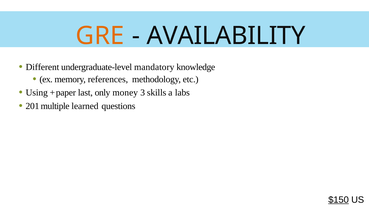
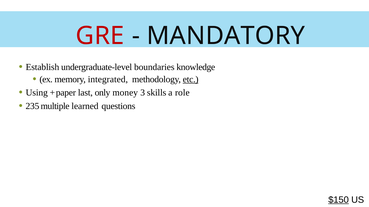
GRE colour: orange -> red (100, 36)
AVAILABILITY: AVAILABILITY -> MANDATORY (226, 36)
Different: Different -> Establish (42, 67)
mandatory: mandatory -> boundaries (154, 67)
references: references -> integrated (108, 80)
etc underline: none -> present (191, 80)
labs: labs -> role (182, 93)
201: 201 -> 235 (32, 106)
